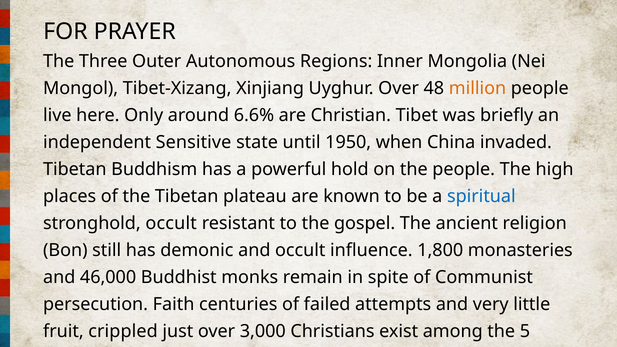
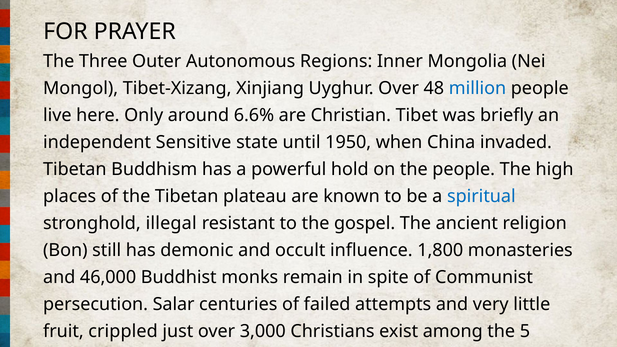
million colour: orange -> blue (478, 88)
stronghold occult: occult -> illegal (171, 223)
Faith: Faith -> Salar (174, 304)
